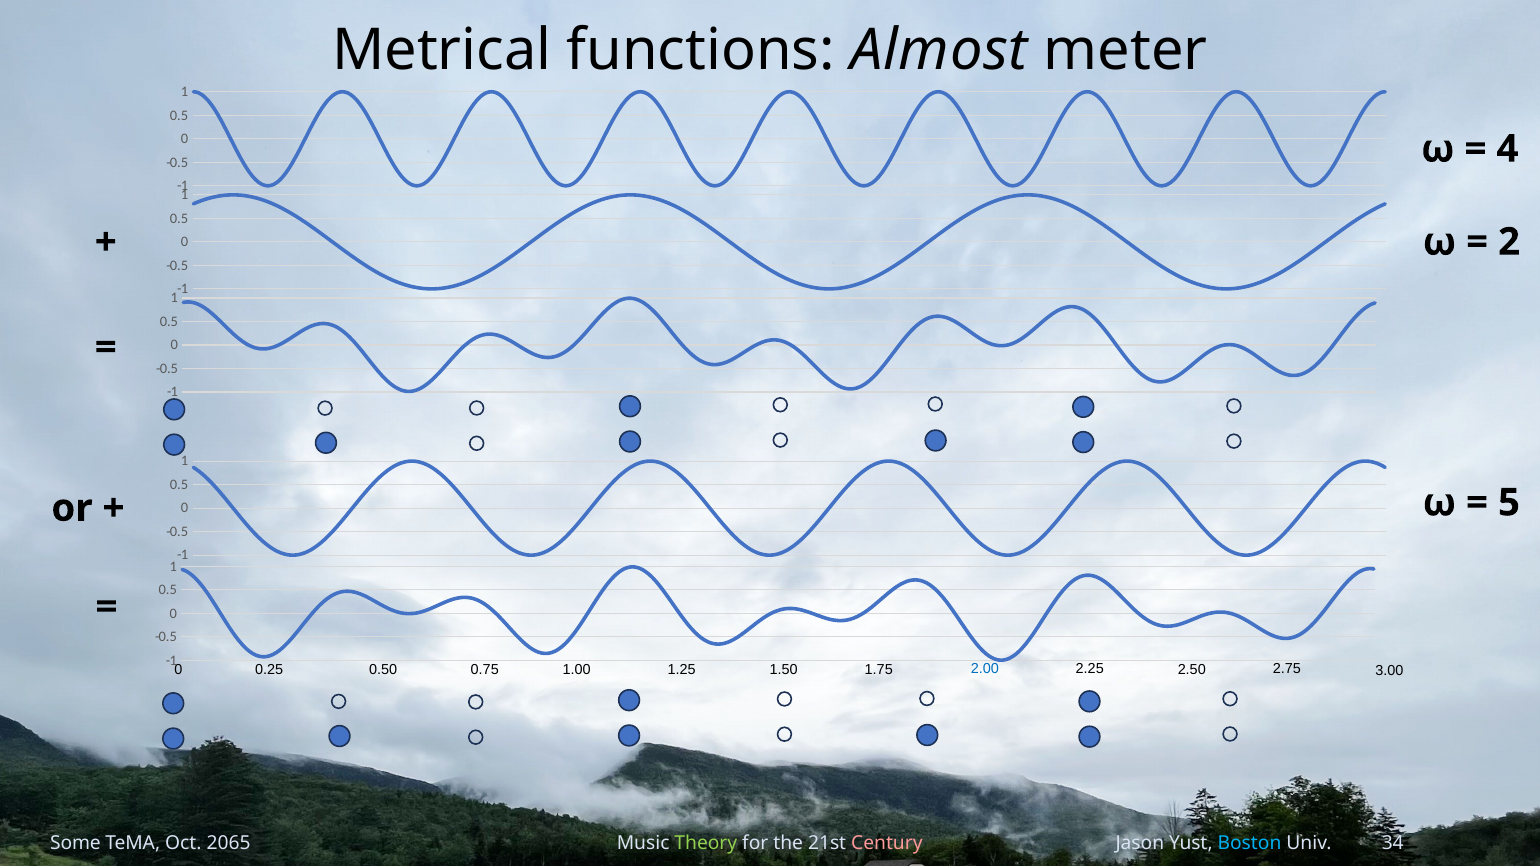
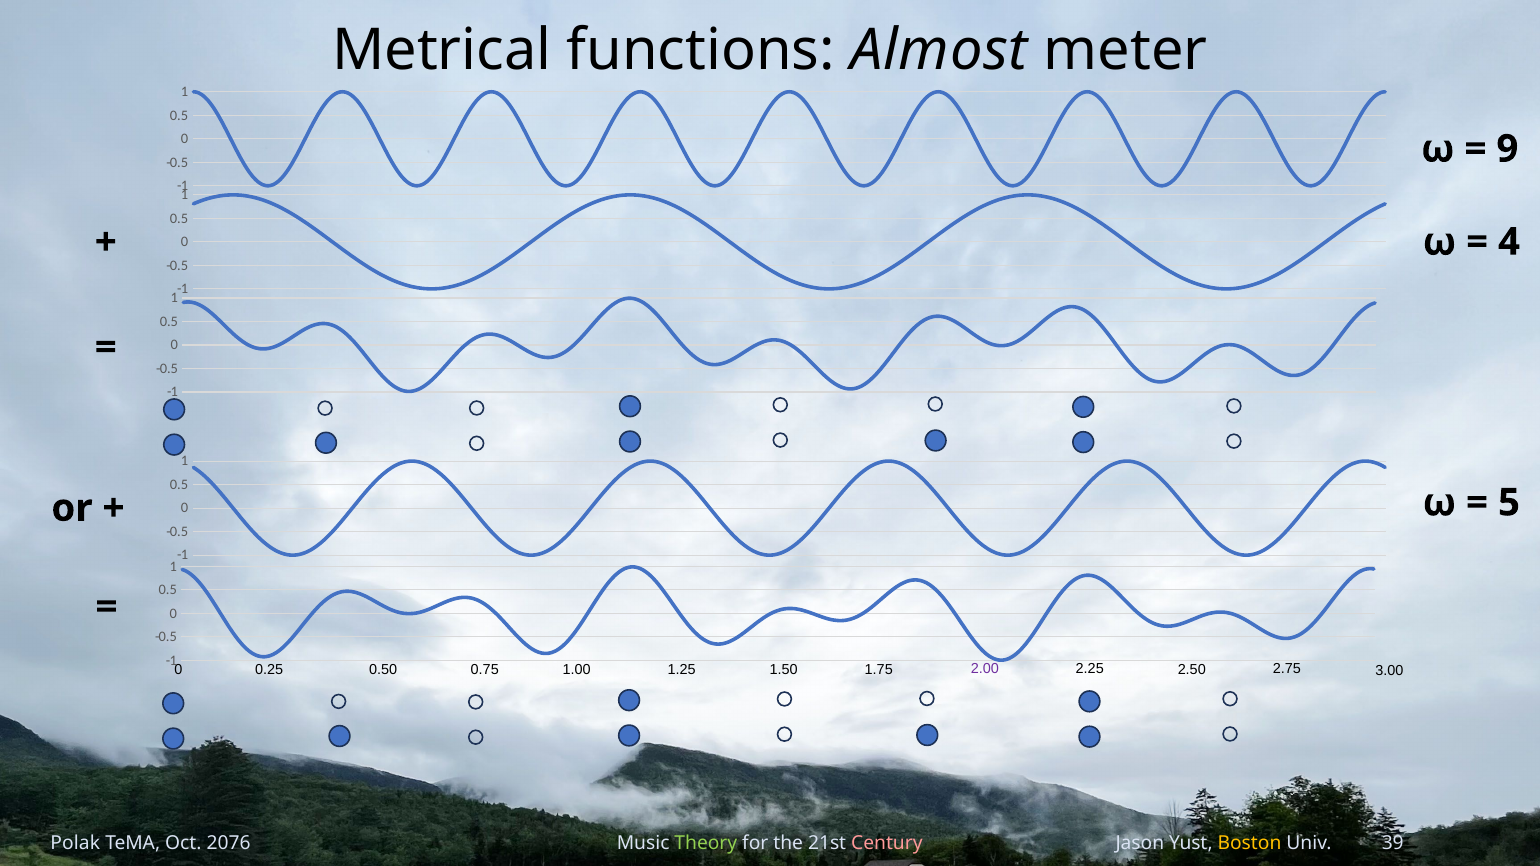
4: 4 -> 9 (1507, 149)
2: 2 -> 4 (1509, 242)
2.00 colour: blue -> purple (985, 669)
Some: Some -> Polak (75, 843)
2065: 2065 -> 2076 (229, 843)
Boston colour: light blue -> yellow (1249, 843)
34: 34 -> 39 (1393, 843)
